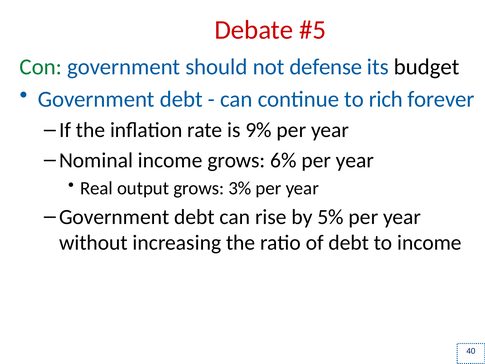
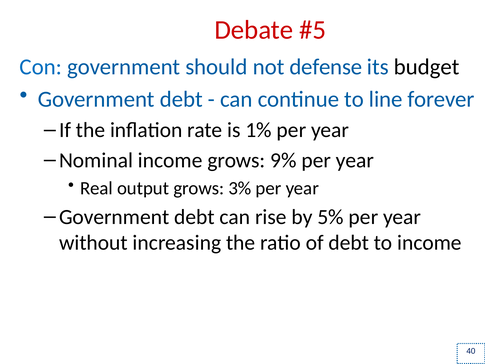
Con colour: green -> blue (41, 67)
rich: rich -> line (386, 99)
9%: 9% -> 1% (259, 130)
6%: 6% -> 9% (283, 160)
